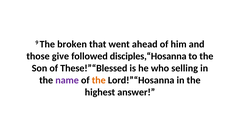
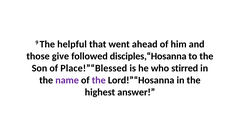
broken: broken -> helpful (72, 44)
These!”“Blessed: These!”“Blessed -> Place!”“Blessed (94, 68)
selling: selling -> stirred (185, 68)
the colour: orange -> purple (99, 80)
